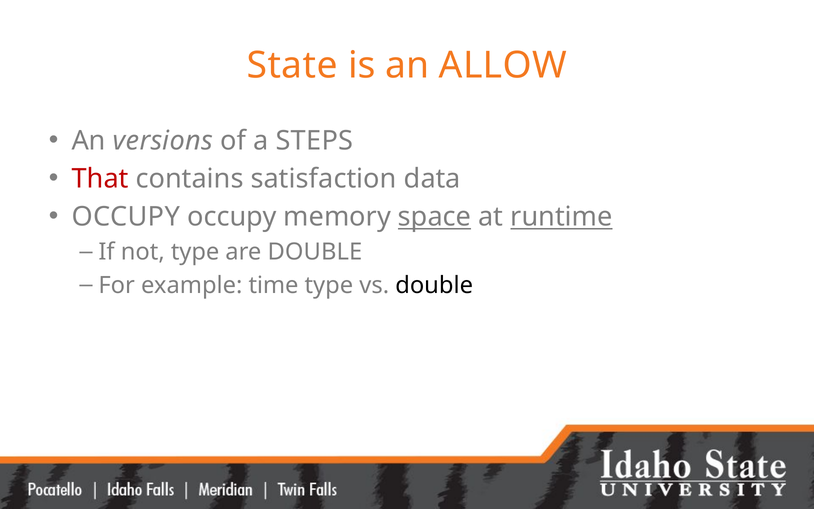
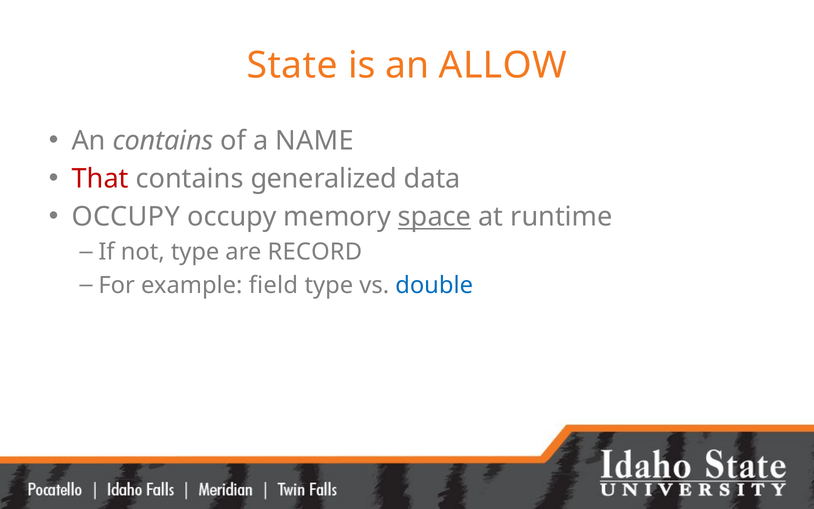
An versions: versions -> contains (163, 141)
STEPS: STEPS -> NAME (314, 141)
satisfaction: satisfaction -> generalized (324, 179)
runtime underline: present -> none (561, 217)
are DOUBLE: DOUBLE -> RECORD (315, 252)
time: time -> field (273, 285)
double colour: black -> blue (434, 285)
